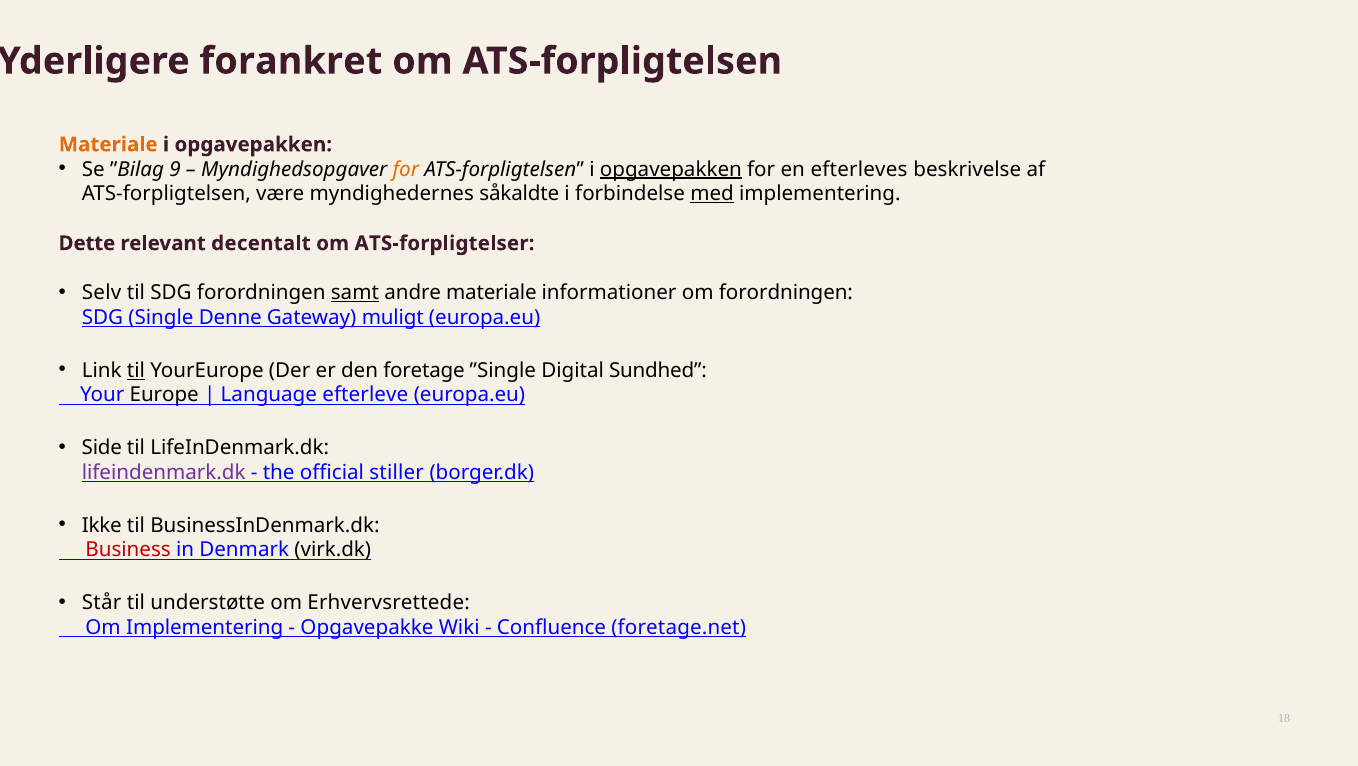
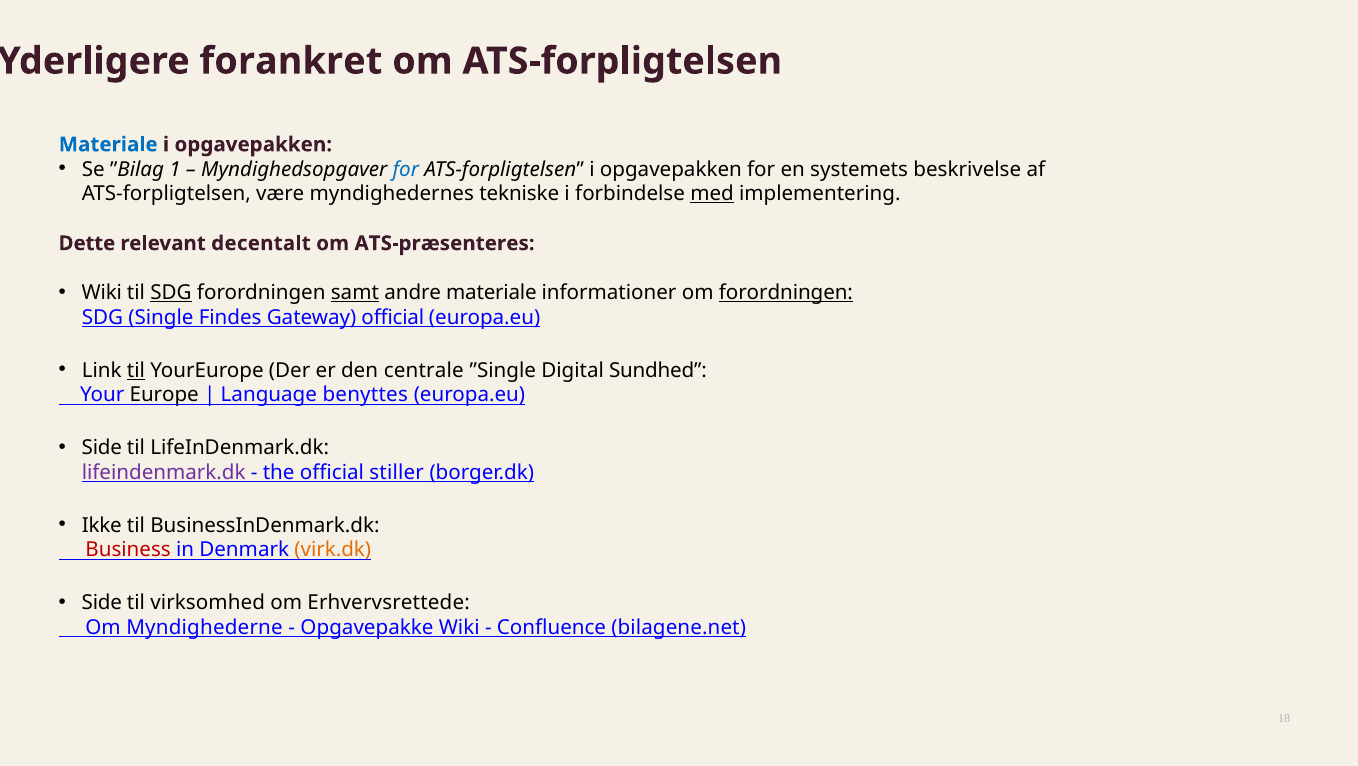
Materiale colour: orange -> blue (108, 145)
9: 9 -> 1 (175, 169)
for colour: orange -> blue (406, 169)
opgavepakken underline: present -> none (671, 169)
efterleves: efterleves -> systemets (859, 169)
såkaldte: såkaldte -> tekniske (519, 194)
ATS-forpligtelser: ATS-forpligtelser -> ATS-præsenteres (445, 243)
Selv: Selv -> Wiki (102, 293)
SDG underline: none -> present (171, 293)
forordningen underline: none -> present (786, 293)
Denne: Denne -> Findes (230, 317)
Gateway muligt: muligt -> official (393, 317)
foretage: foretage -> centrale (424, 370)
efterleve: efterleve -> benyttes (365, 395)
virk.dk colour: black -> orange (333, 550)
Står: Står -> Side (102, 603)
understøtte: understøtte -> virksomhed (208, 603)
Om Implementering: Implementering -> Myndighederne (205, 628)
foretage.net: foretage.net -> bilagene.net (679, 628)
